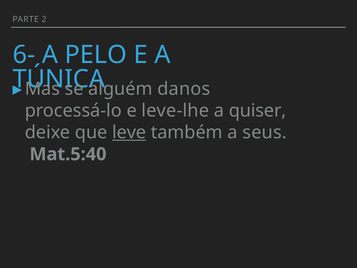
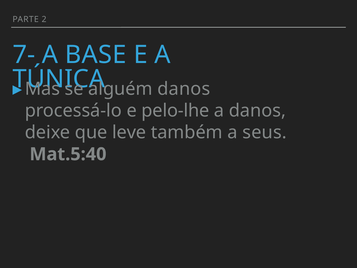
6-: 6- -> 7- (24, 55)
PELO: PELO -> BASE (96, 55)
leve-lhe: leve-lhe -> pelo-lhe (175, 111)
a quiser: quiser -> danos (257, 111)
leve underline: present -> none (129, 132)
